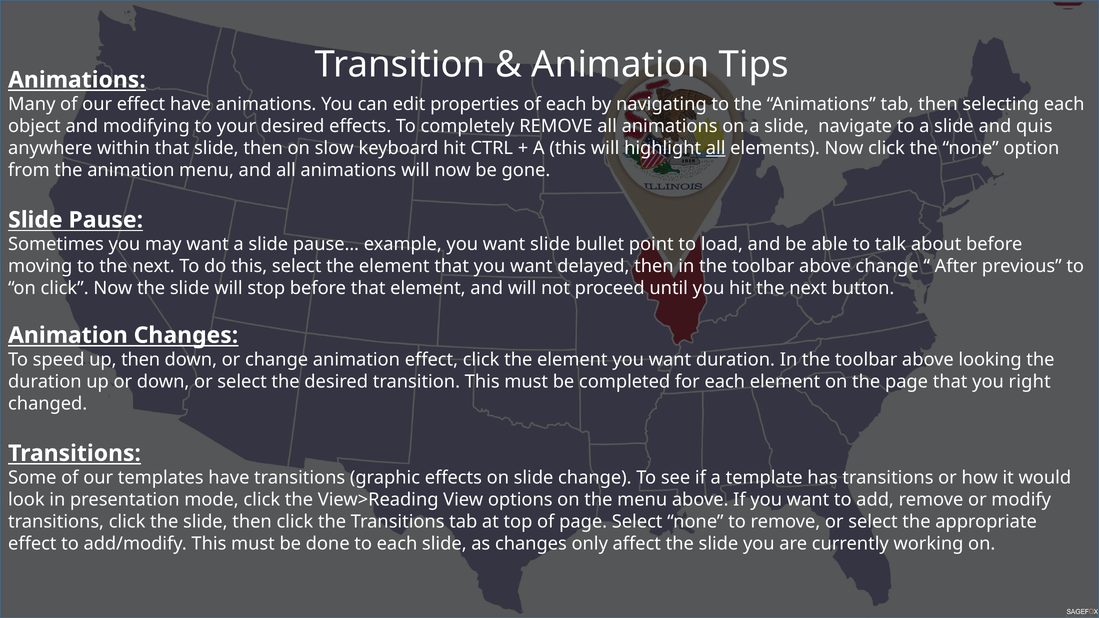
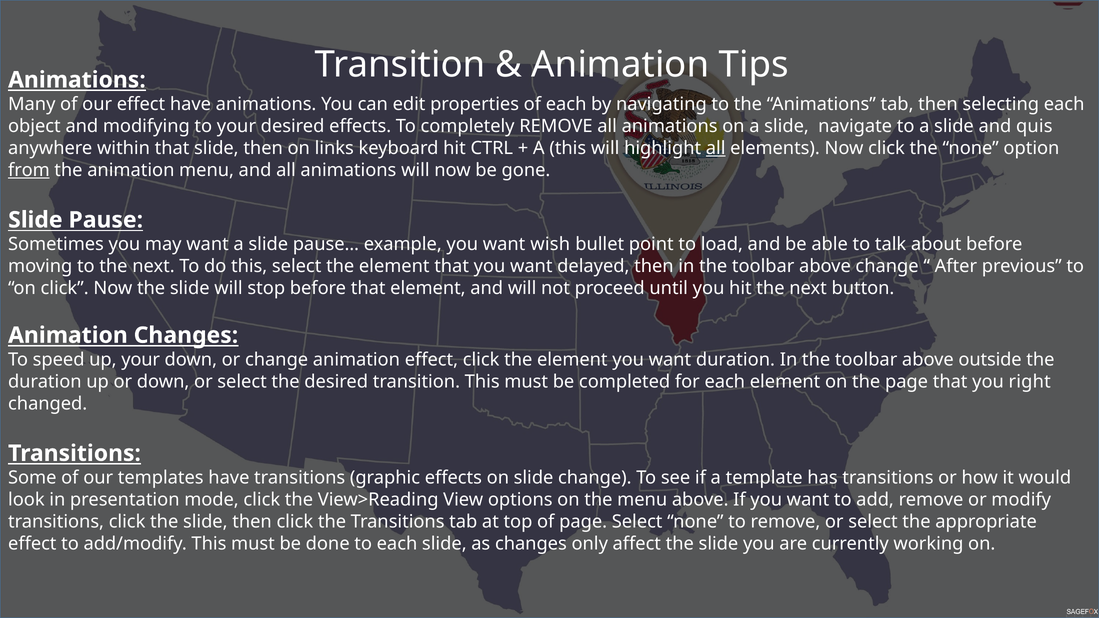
slow: slow -> links (334, 148)
from underline: none -> present (29, 170)
want slide: slide -> wish (550, 244)
up then: then -> your (141, 360)
looking: looking -> outside (990, 360)
